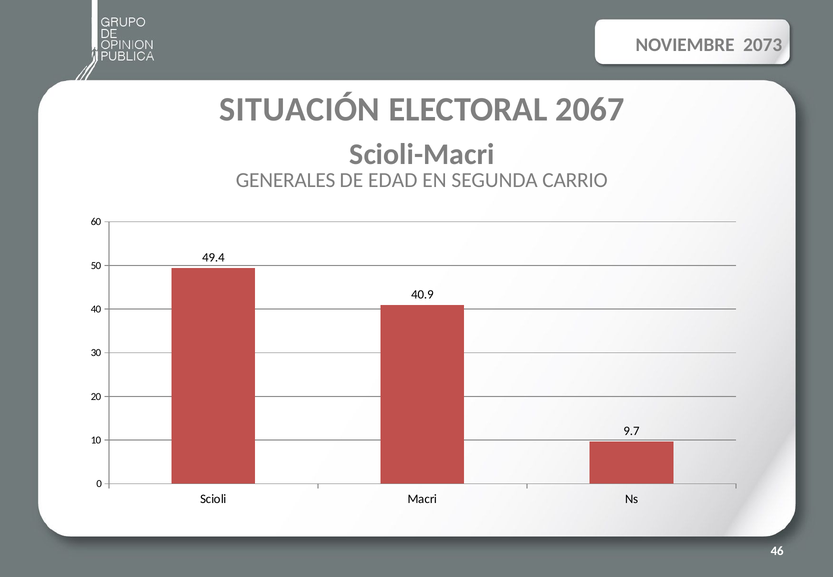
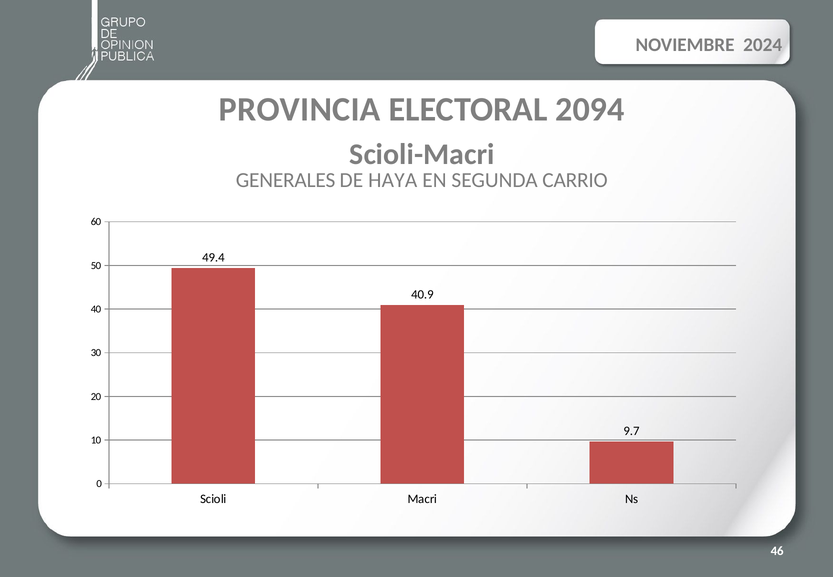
2073: 2073 -> 2024 (763, 45)
SITUACIÓN: SITUACIÓN -> PROVINCIA (300, 109)
2067: 2067 -> 2094 (590, 109)
EDAD: EDAD -> HAYA (393, 180)
